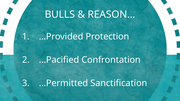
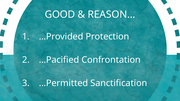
BULLS: BULLS -> GOOD (60, 15)
